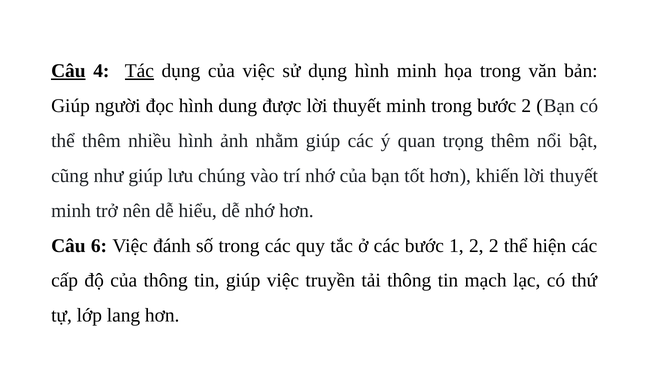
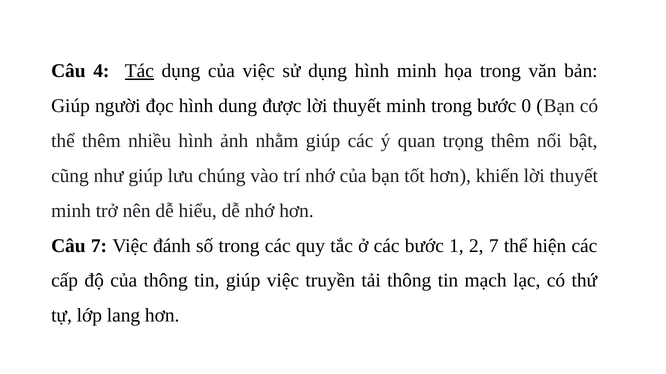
Câu underline: present -> none (68, 71)
bước 2: 2 -> 0 (526, 106)
Câu 6: 6 -> 7 (99, 246)
2 2: 2 -> 7 (494, 246)
